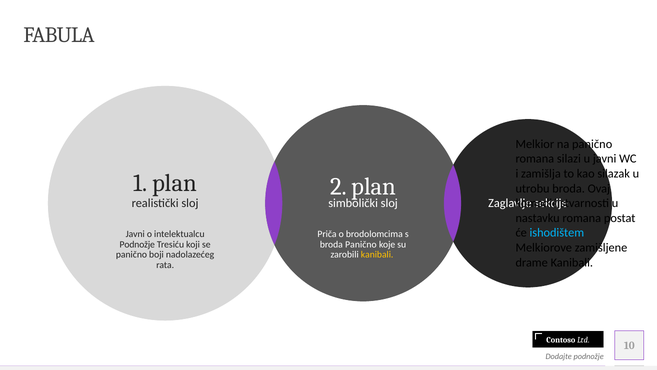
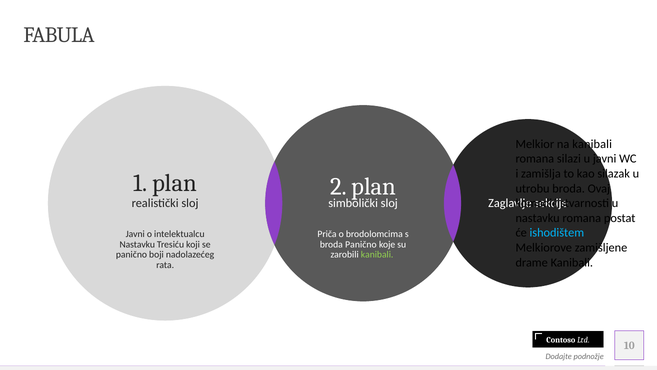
na panično: panično -> kanibali (592, 144)
Podnožje: Podnožje -> Nastavku (137, 244)
kanibali colour: yellow -> light green (377, 255)
